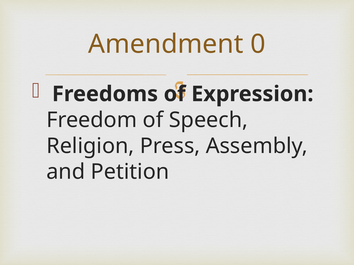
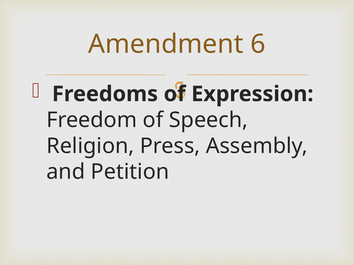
0: 0 -> 6 (258, 44)
